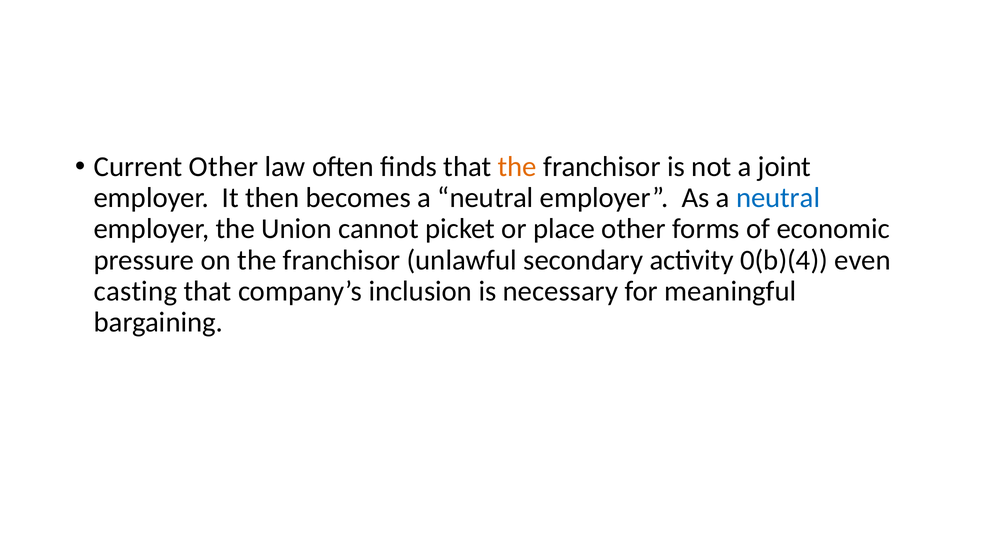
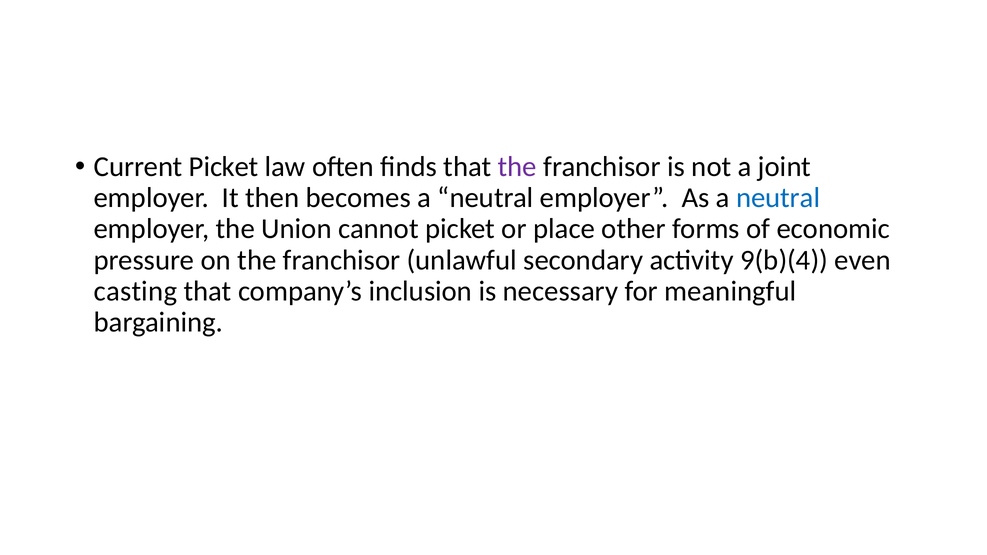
Current Other: Other -> Picket (224, 167)
the colour: orange -> purple (517, 167)
0(b)(4: 0(b)(4 -> 9(b)(4 (784, 260)
